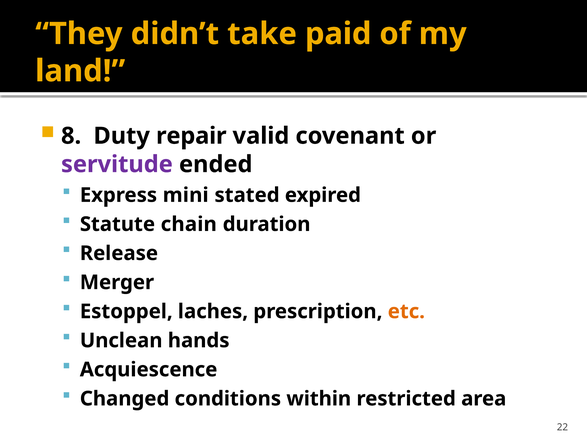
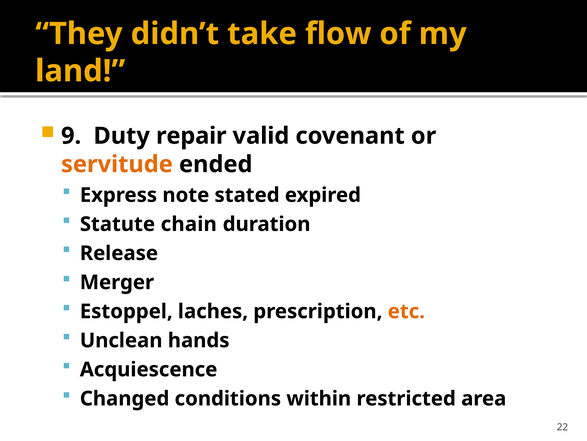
paid: paid -> flow (338, 34)
8: 8 -> 9 (71, 136)
servitude colour: purple -> orange (117, 164)
mini: mini -> note (186, 195)
